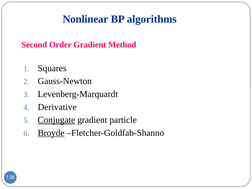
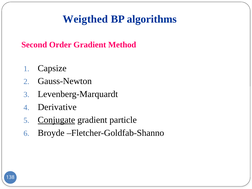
Nonlinear: Nonlinear -> Weigthed (85, 19)
Squares: Squares -> Capsize (52, 68)
Broyde underline: present -> none (51, 133)
